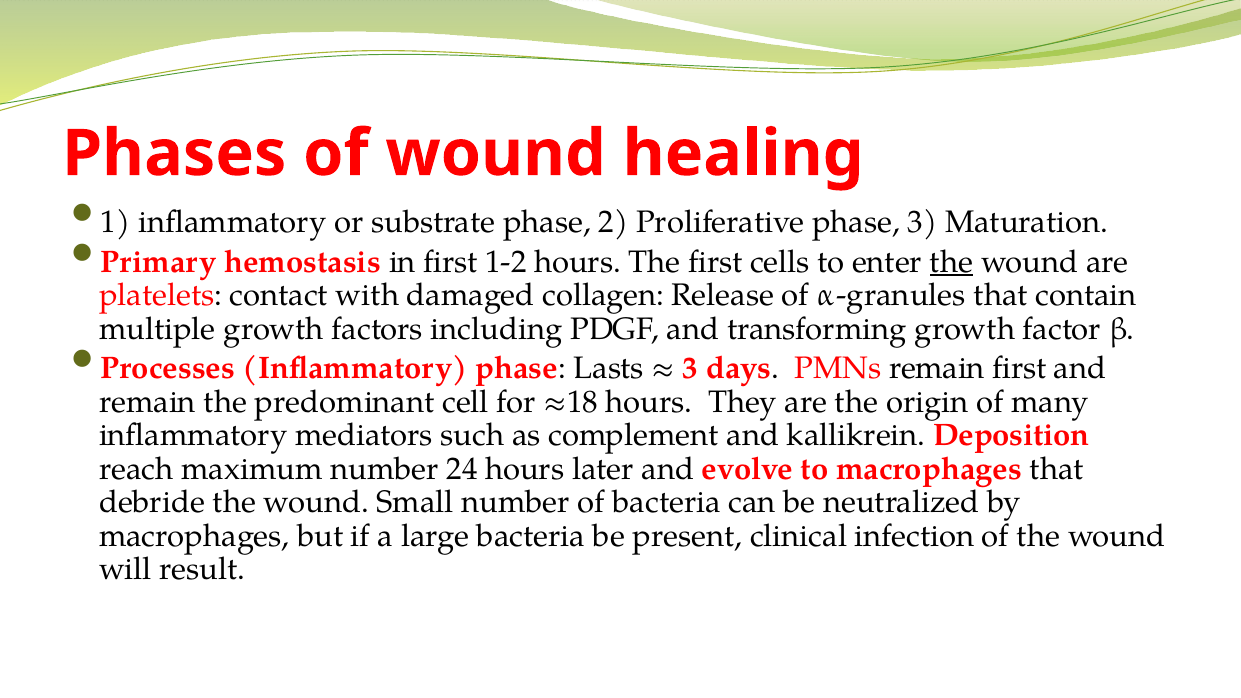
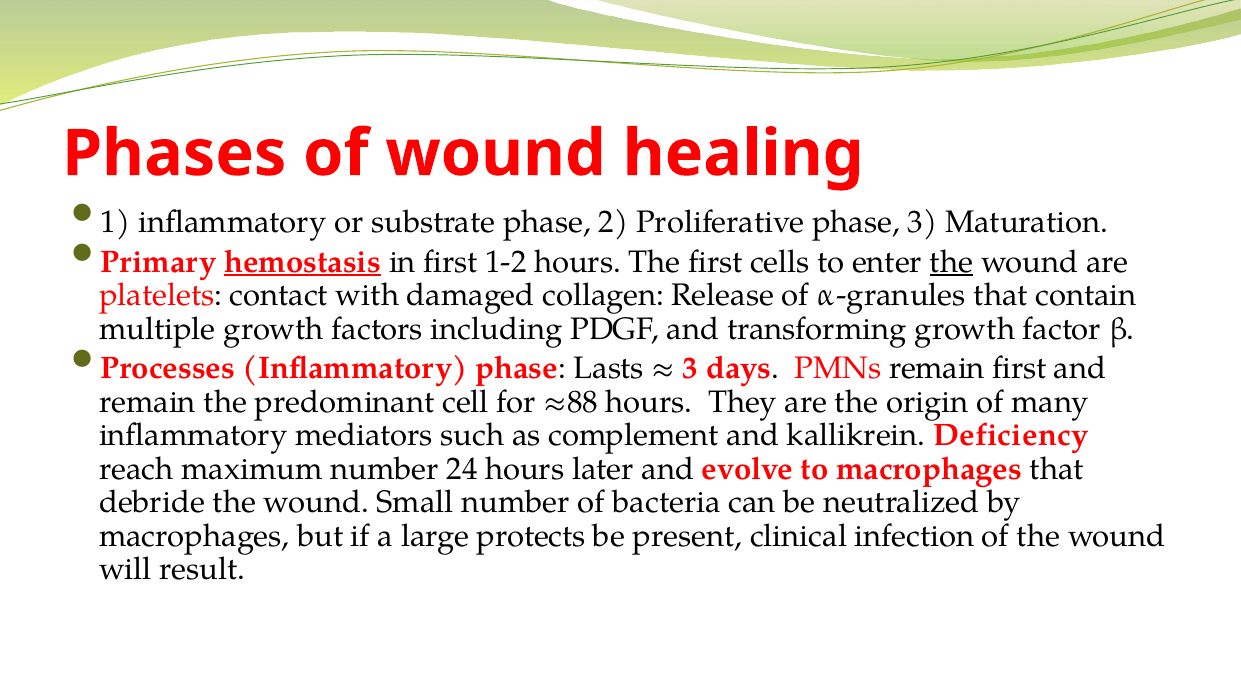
hemostasis underline: none -> present (303, 262)
≈18: ≈18 -> ≈88 (571, 402)
Deposition: Deposition -> Deficiency (1011, 435)
large bacteria: bacteria -> protects (531, 536)
